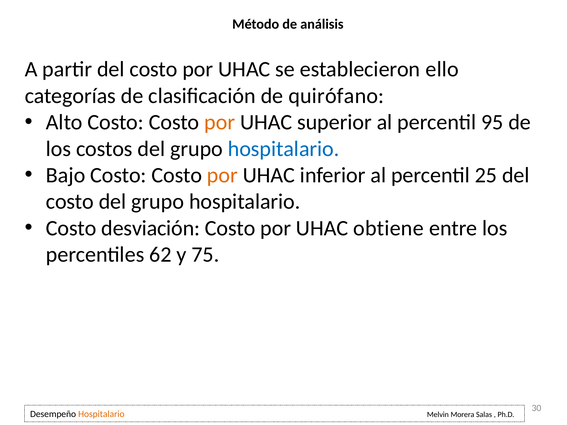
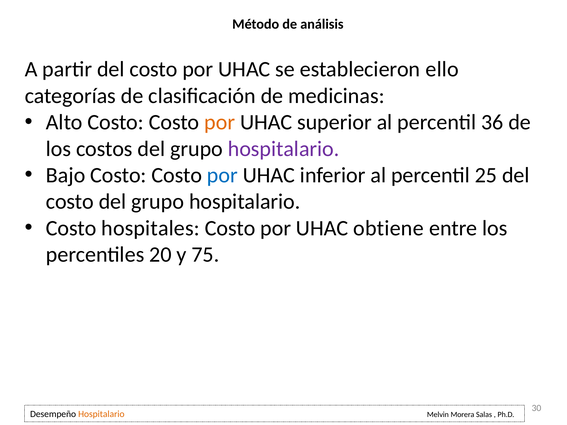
quirófano: quirófano -> medicinas (336, 96)
95: 95 -> 36 (492, 122)
hospitalario colour: blue -> purple (284, 149)
por colour: orange -> blue (222, 175)
desviación: desviación -> hospitales (151, 228)
62: 62 -> 20 (160, 255)
